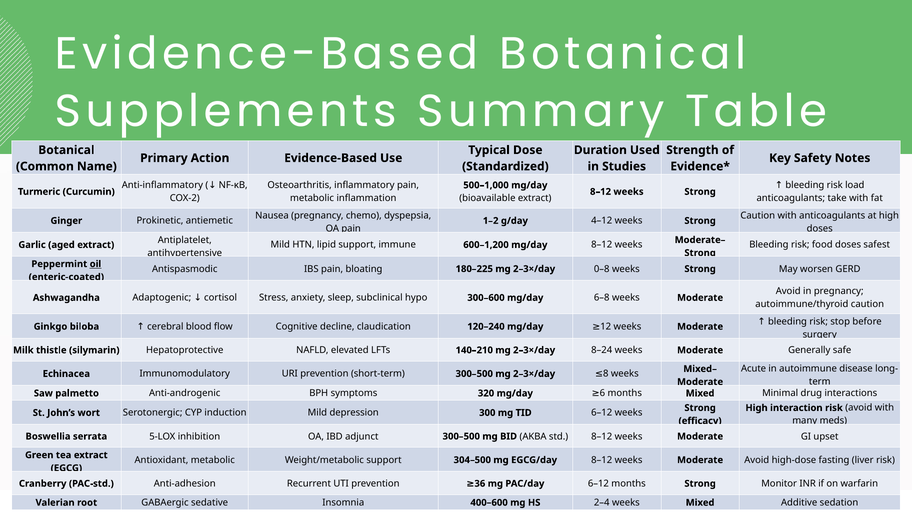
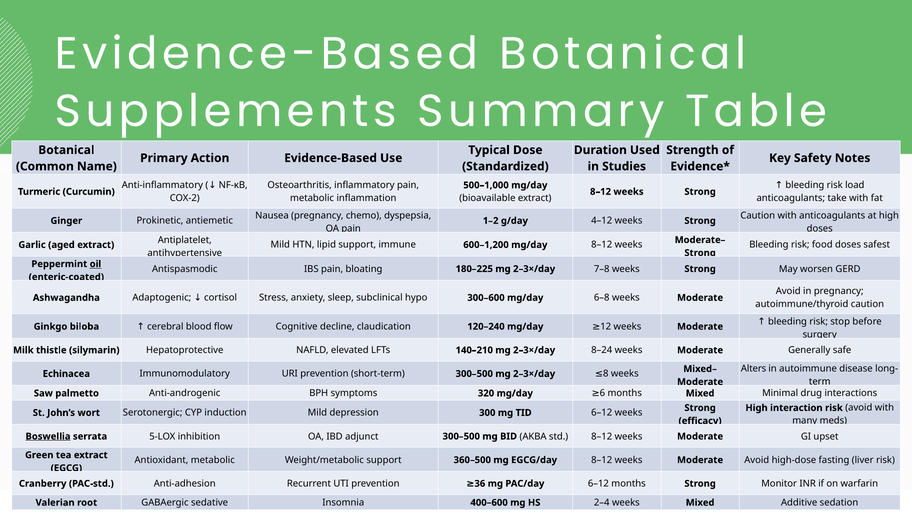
0–8: 0–8 -> 7–8 (602, 269)
Acute: Acute -> Alters (754, 369)
Boswellia underline: none -> present (48, 436)
304–500: 304–500 -> 360–500 (472, 460)
